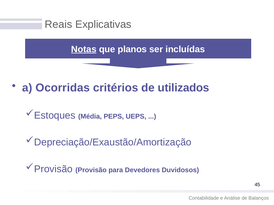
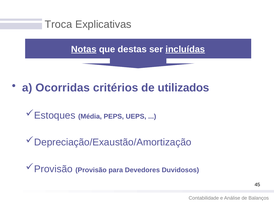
Reais: Reais -> Troca (58, 24)
planos: planos -> destas (132, 49)
incluídas underline: none -> present (185, 49)
